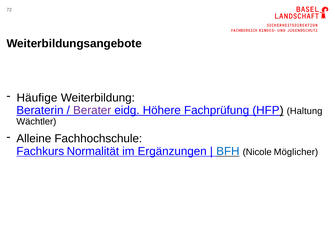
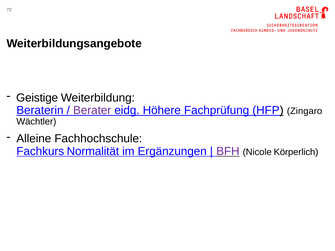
Häufige: Häufige -> Geistige (37, 98)
Haltung: Haltung -> Zingaro (305, 111)
BFH colour: blue -> purple (228, 151)
Möglicher: Möglicher -> Körperlich (296, 152)
